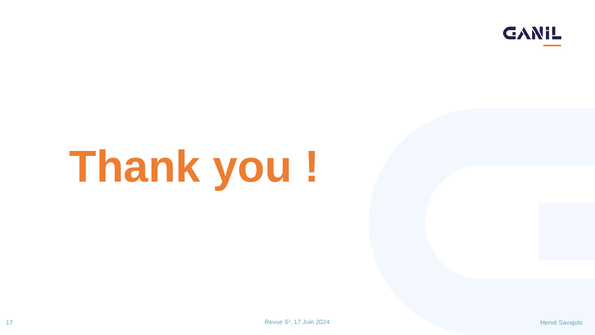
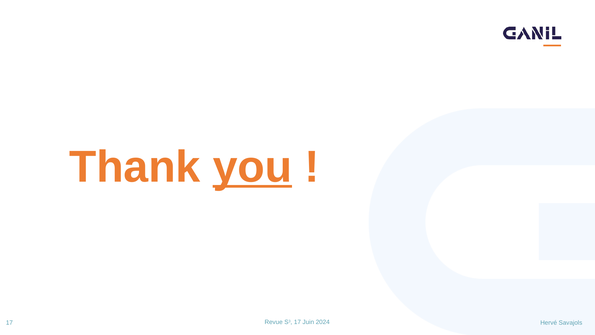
you underline: none -> present (252, 167)
